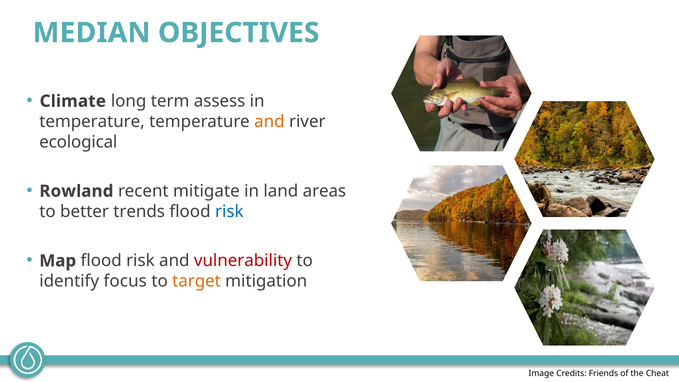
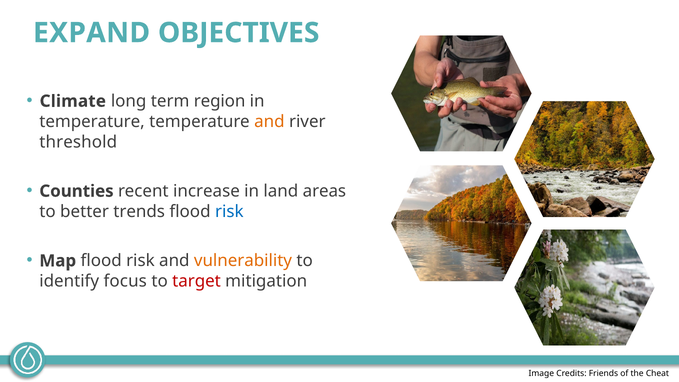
MEDIAN: MEDIAN -> EXPAND (92, 33)
assess: assess -> region (220, 101)
ecological: ecological -> threshold (78, 142)
Rowland: Rowland -> Counties (76, 191)
mitigate: mitigate -> increase (206, 191)
vulnerability colour: red -> orange (243, 261)
target colour: orange -> red (197, 281)
